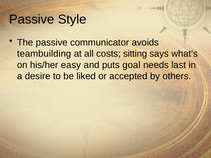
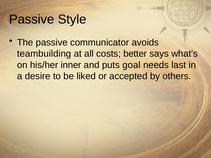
sitting: sitting -> better (135, 54)
easy: easy -> inner (71, 65)
